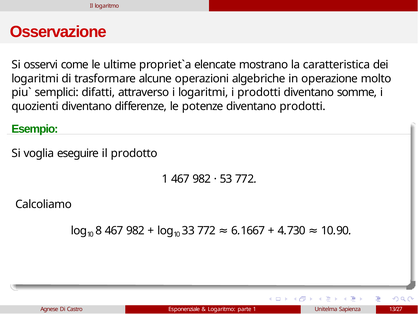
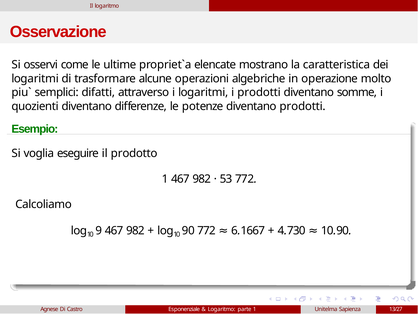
8: 8 -> 9 (99, 231)
33: 33 -> 90 (188, 231)
